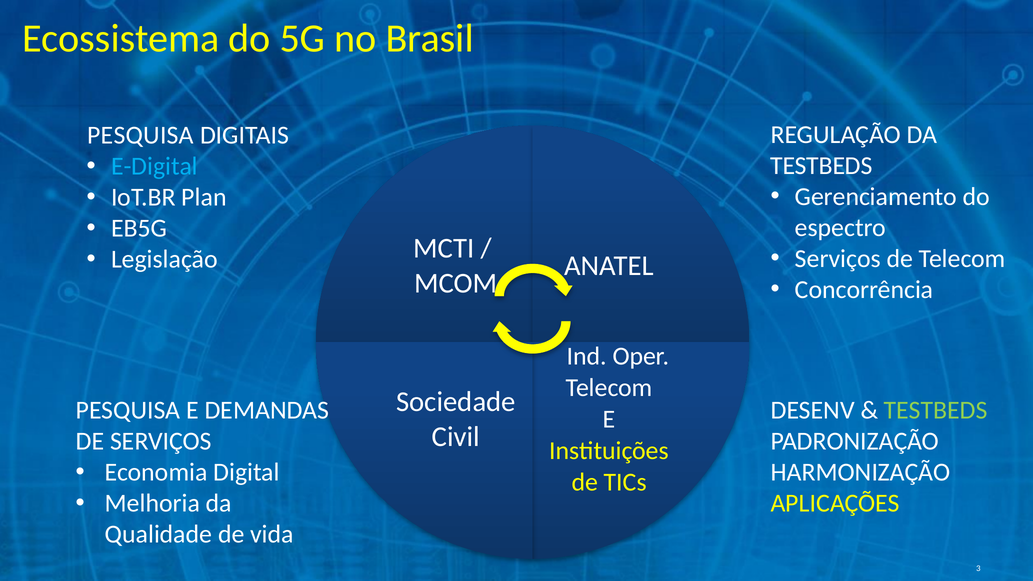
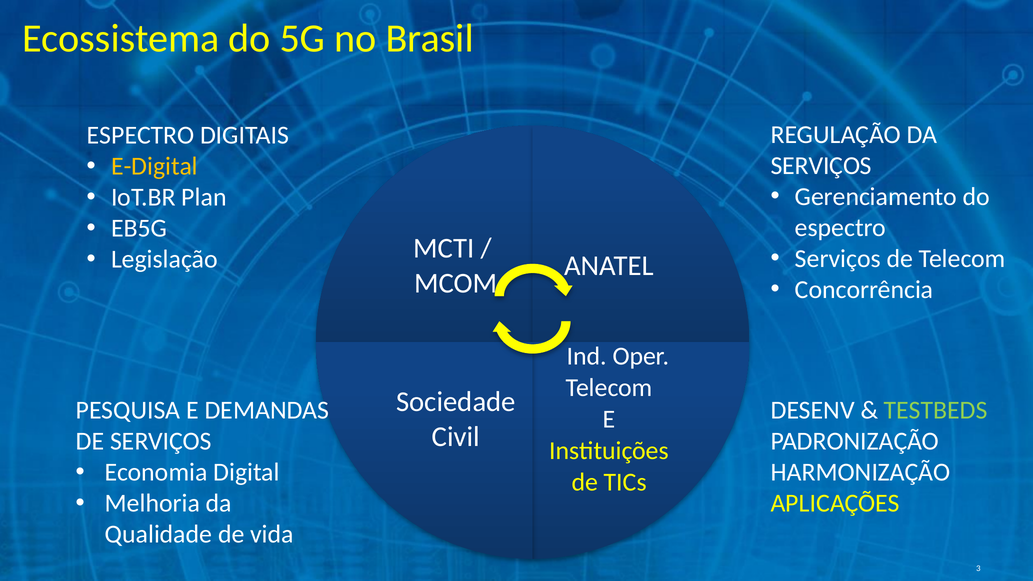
PESQUISA: PESQUISA -> ESPECTRO (141, 135)
E-Digital colour: light blue -> yellow (154, 166)
TESTBEDS: TESTBEDS -> SERVIÇOS (821, 166)
